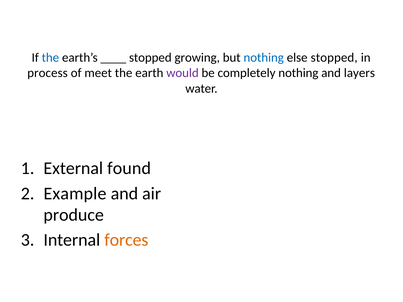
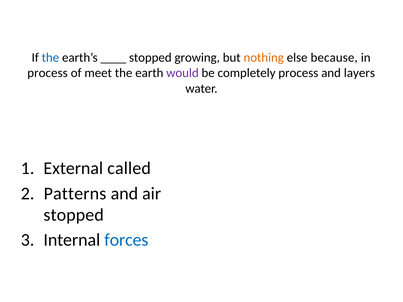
nothing colour: blue -> orange (264, 58)
else stopped: stopped -> because (334, 58)
completely nothing: nothing -> process (298, 73)
found: found -> called (129, 169)
Example: Example -> Patterns (75, 194)
produce: produce -> stopped (74, 215)
forces colour: orange -> blue (126, 240)
